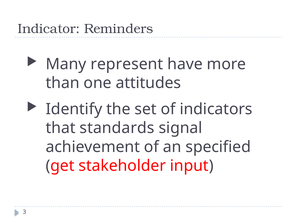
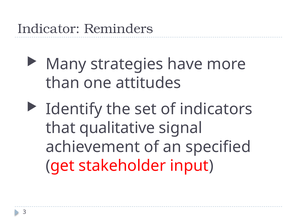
represent: represent -> strategies (127, 64)
standards: standards -> qualitative (117, 128)
